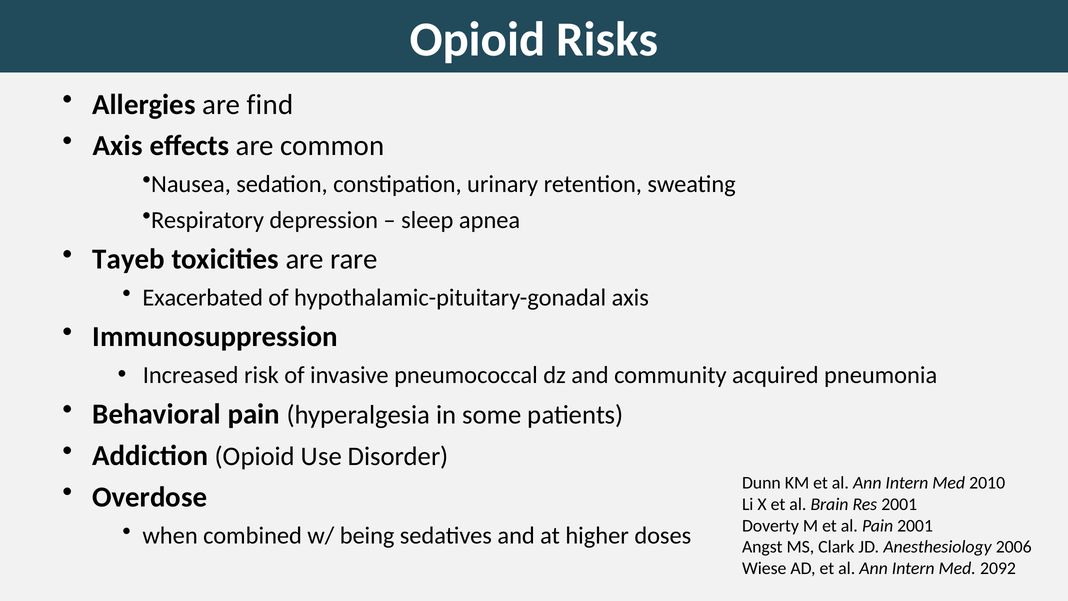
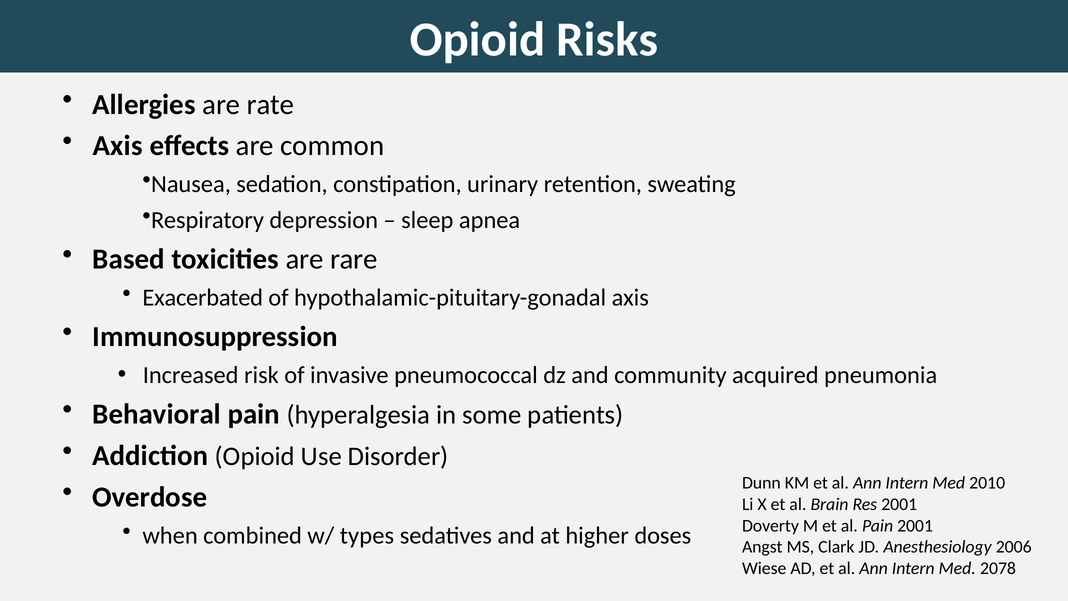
find: find -> rate (270, 104)
Tayeb: Tayeb -> Based (129, 259)
being: being -> types (367, 535)
2092: 2092 -> 2078 (998, 568)
